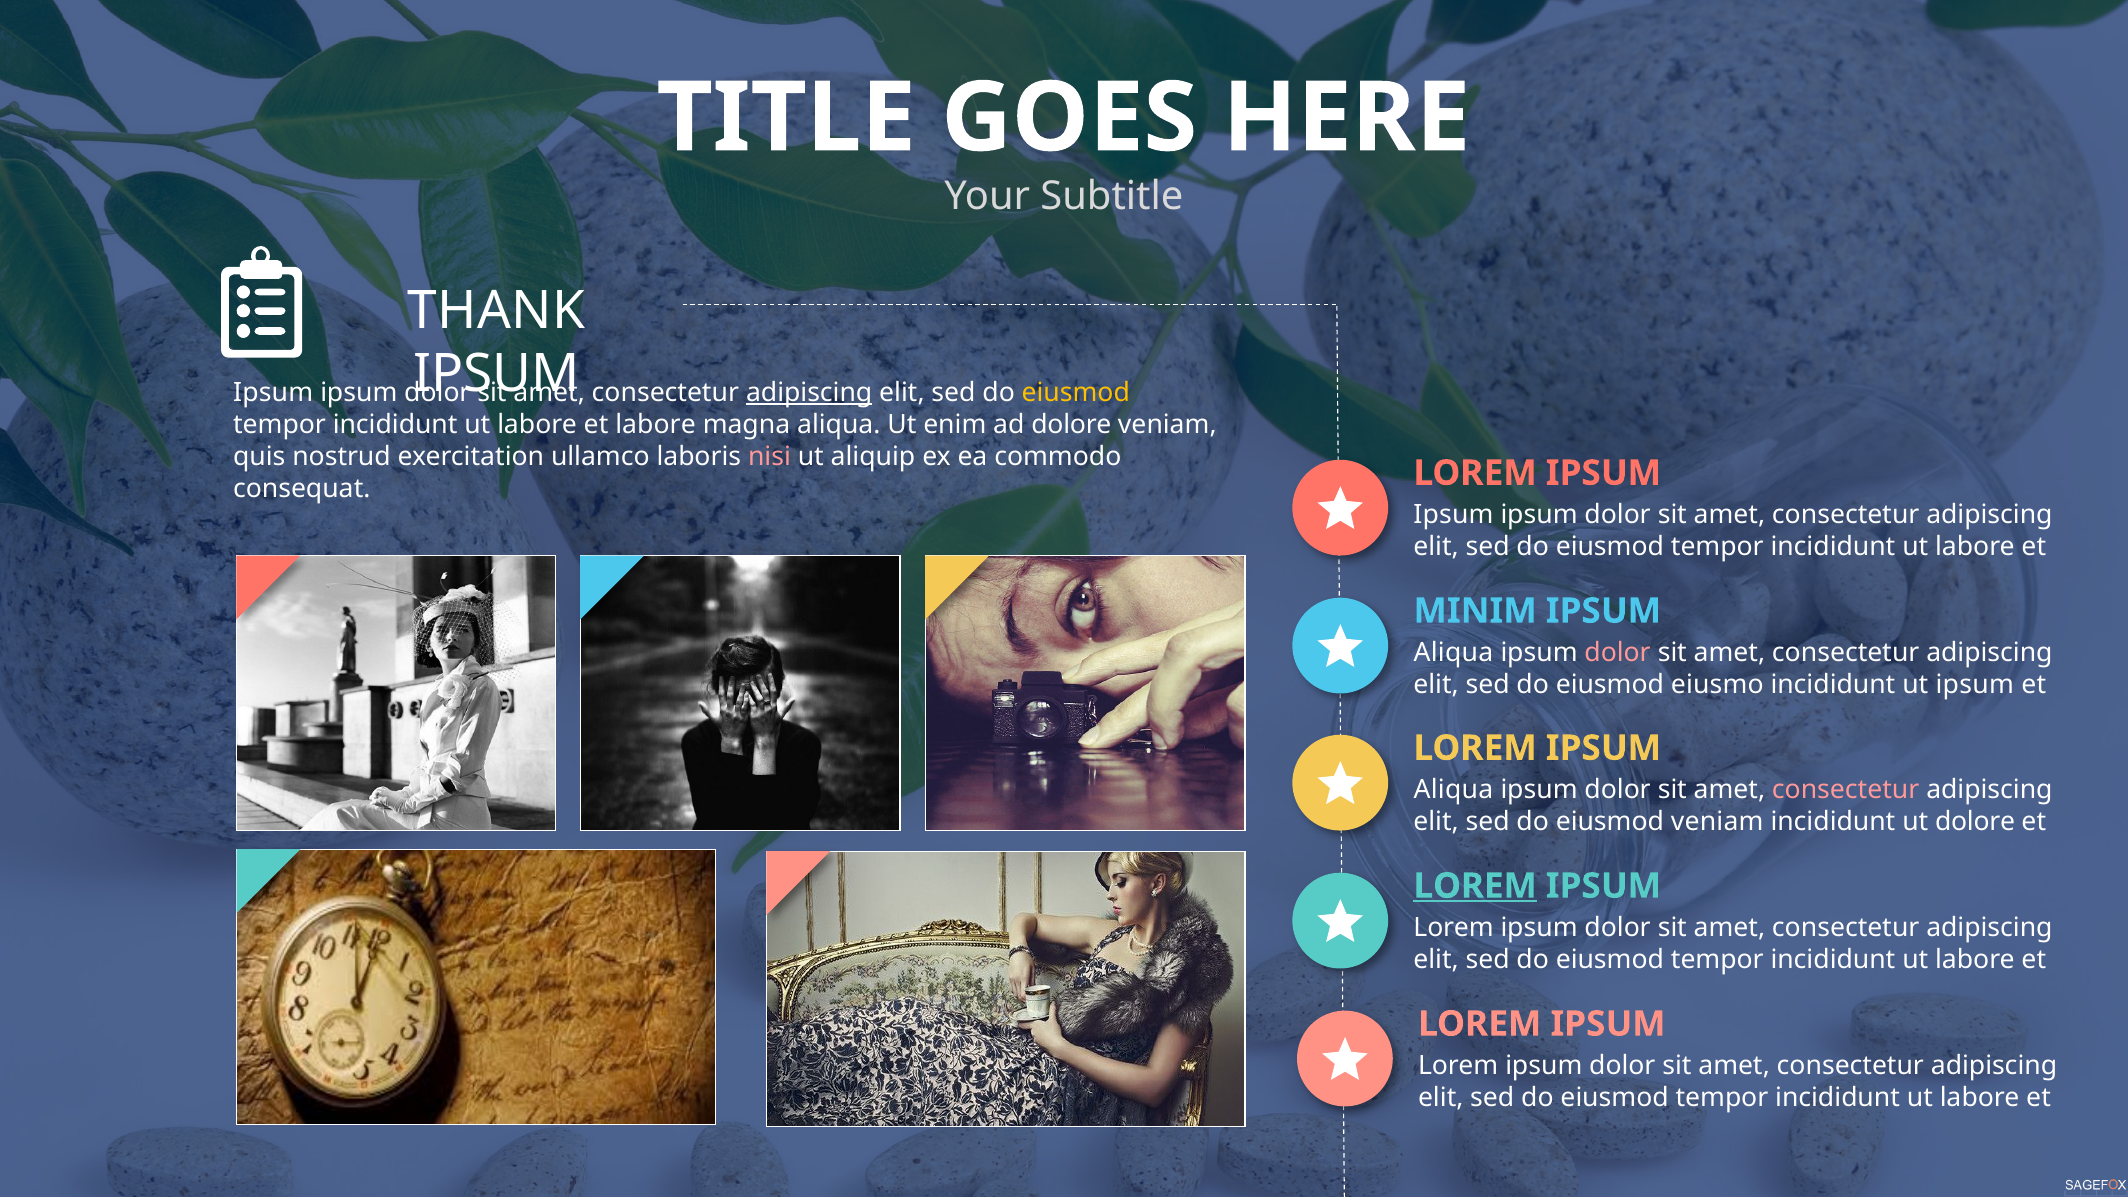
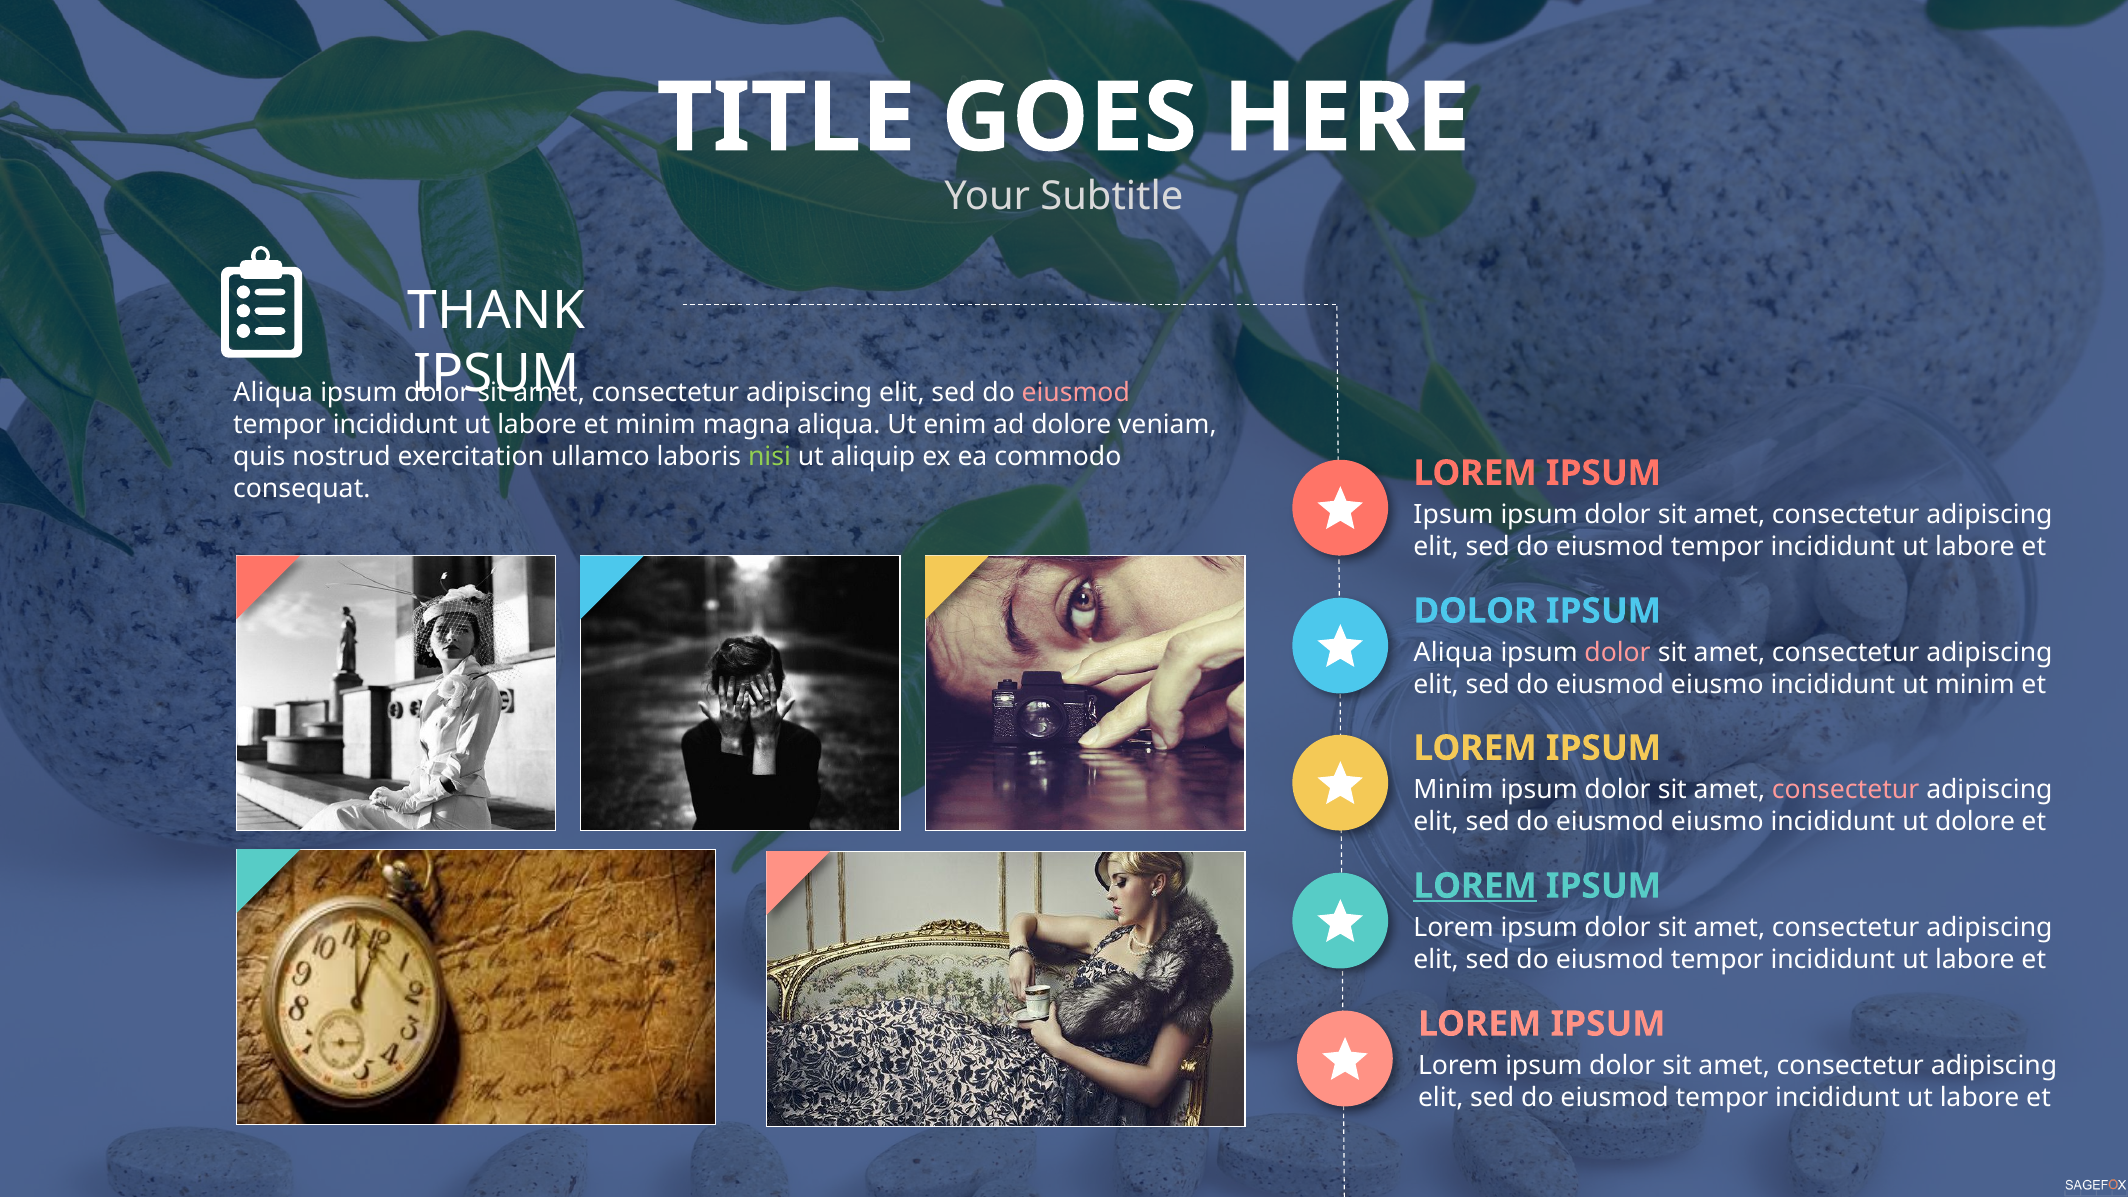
Ipsum: Ipsum -> Aliqua (273, 393)
adipiscing underline: present -> none (809, 393)
eiusmod colour: yellow -> pink (1076, 393)
et labore: labore -> minim (656, 425)
nisi colour: pink -> light green (769, 456)
MINIM: MINIM -> DOLOR (1475, 611)
ut ipsum: ipsum -> minim (1975, 685)
Aliqua: Aliqua -> Minim (1453, 790)
veniam: veniam -> eiusmo (1717, 822)
